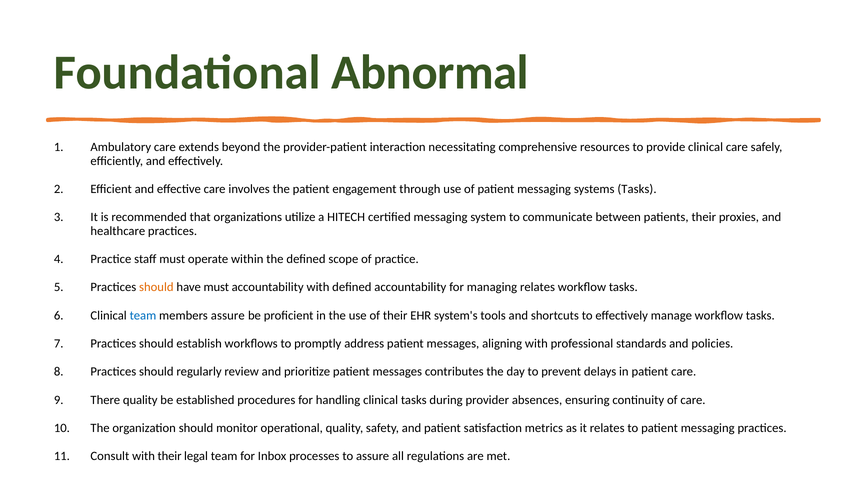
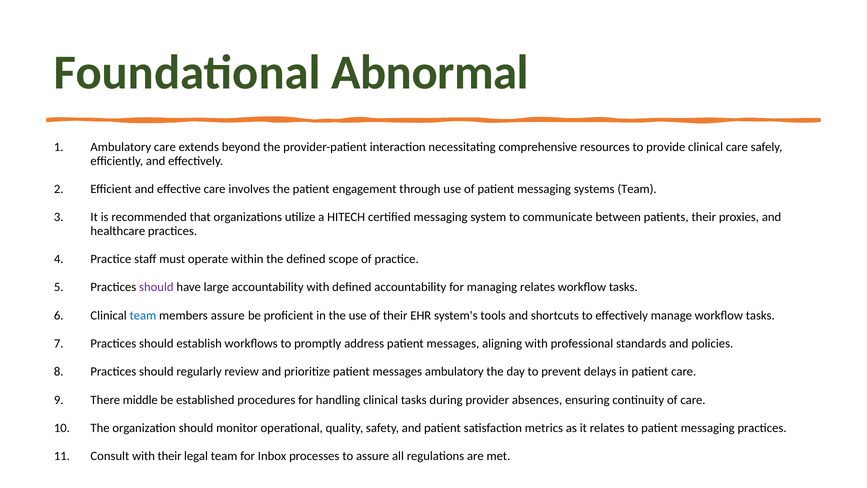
systems Tasks: Tasks -> Team (637, 189)
should colour: orange -> purple (156, 287)
have must: must -> large (216, 287)
messages contributes: contributes -> ambulatory (454, 371)
There quality: quality -> middle (140, 400)
